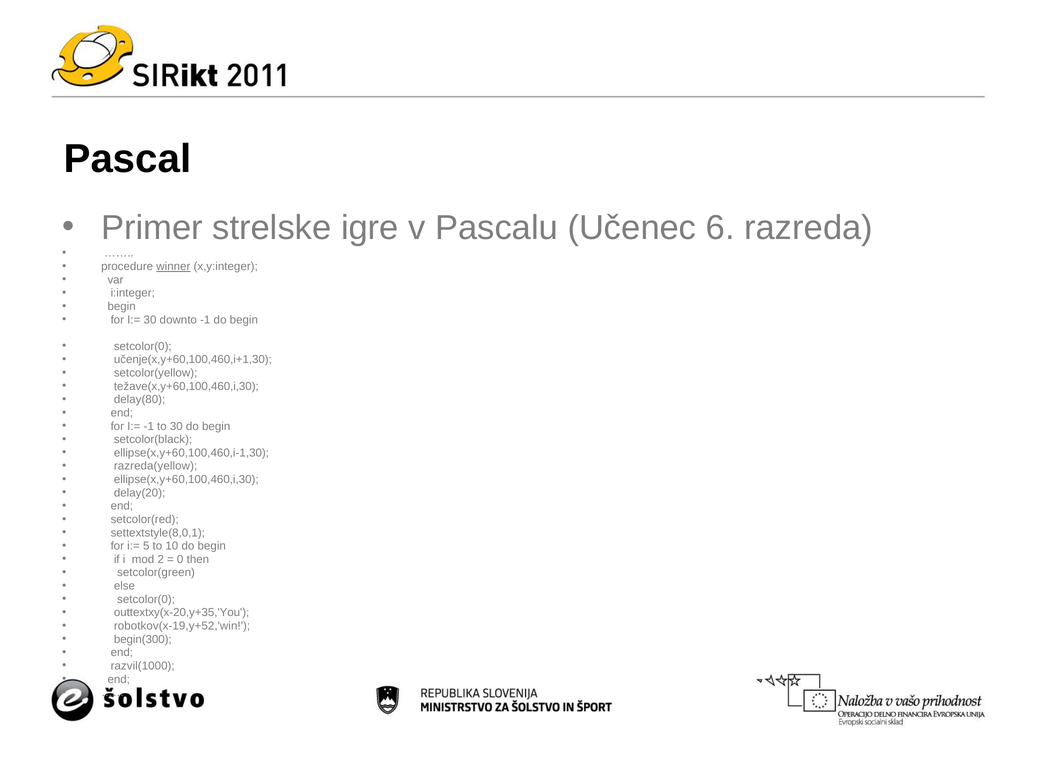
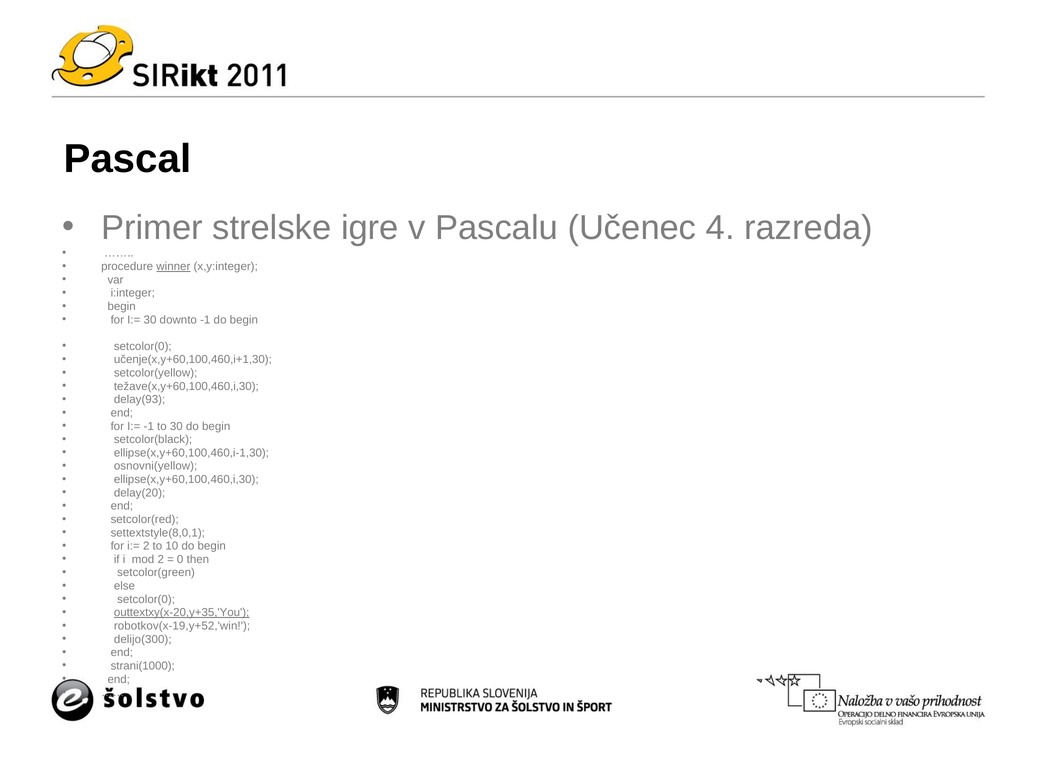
6: 6 -> 4 (720, 228)
delay(80: delay(80 -> delay(93 (140, 399)
razreda(yellow: razreda(yellow -> osnovni(yellow (156, 466)
i:= 5: 5 -> 2 (146, 546)
outtextxy(x-20,y+35,'You underline: none -> present (182, 612)
begin(300: begin(300 -> delijo(300 (143, 639)
razvil(1000: razvil(1000 -> strani(1000 (143, 666)
